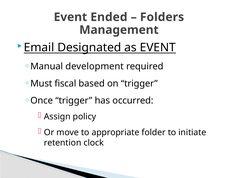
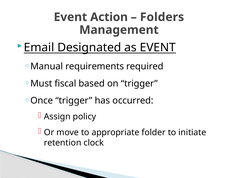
Ended: Ended -> Action (109, 17)
development: development -> requirements (95, 67)
